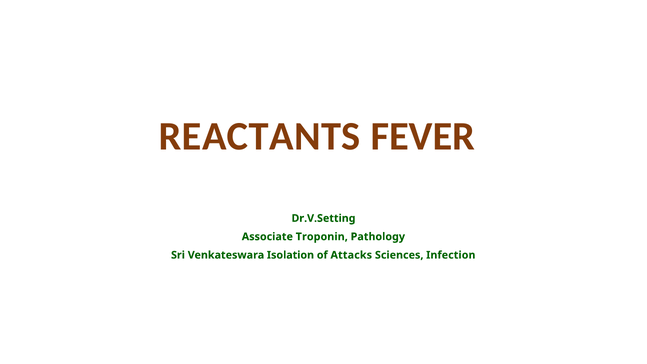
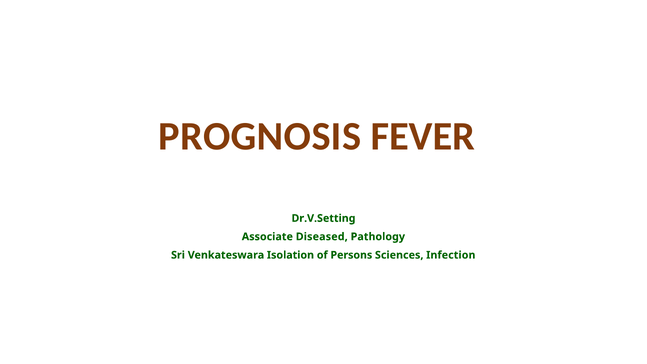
REACTANTS: REACTANTS -> PROGNOSIS (260, 136)
Troponin: Troponin -> Diseased (322, 237)
Attacks: Attacks -> Persons (351, 255)
